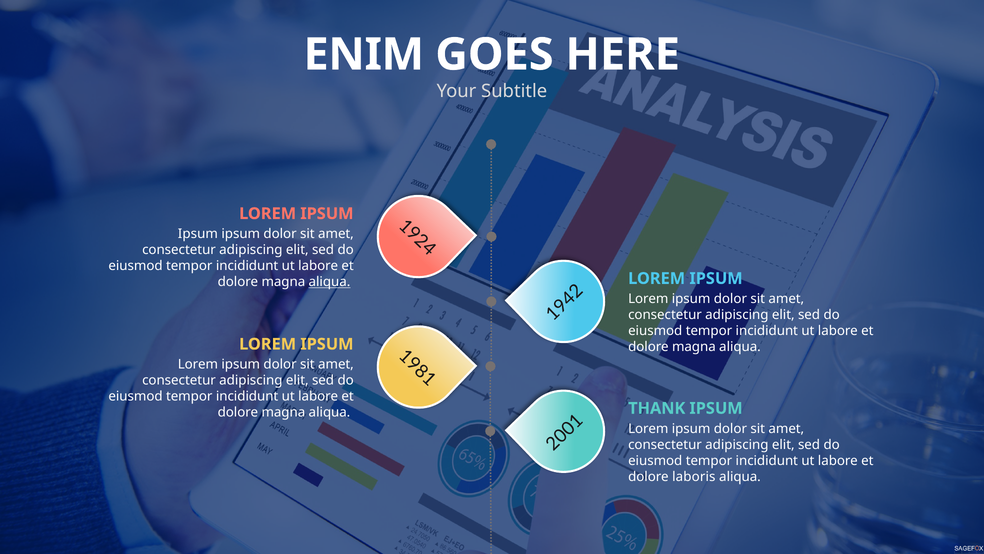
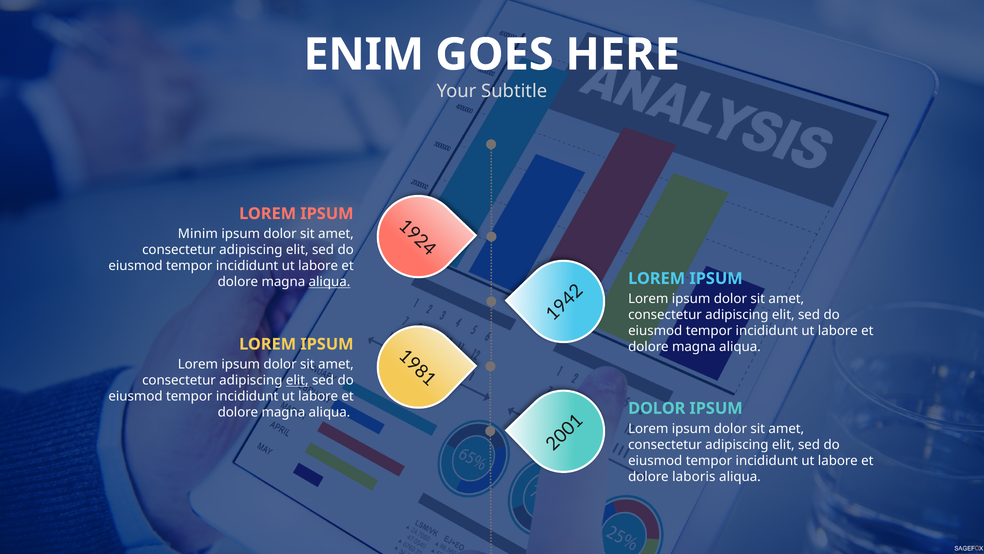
Ipsum: Ipsum -> Minim (198, 234)
elit underline: none -> present (297, 380)
THANK: THANK -> DOLOR (657, 408)
